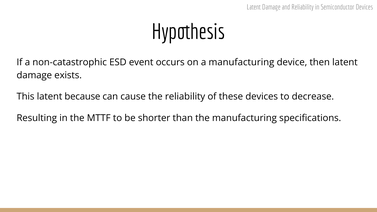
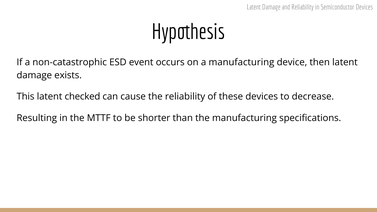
because: because -> checked (82, 97)
